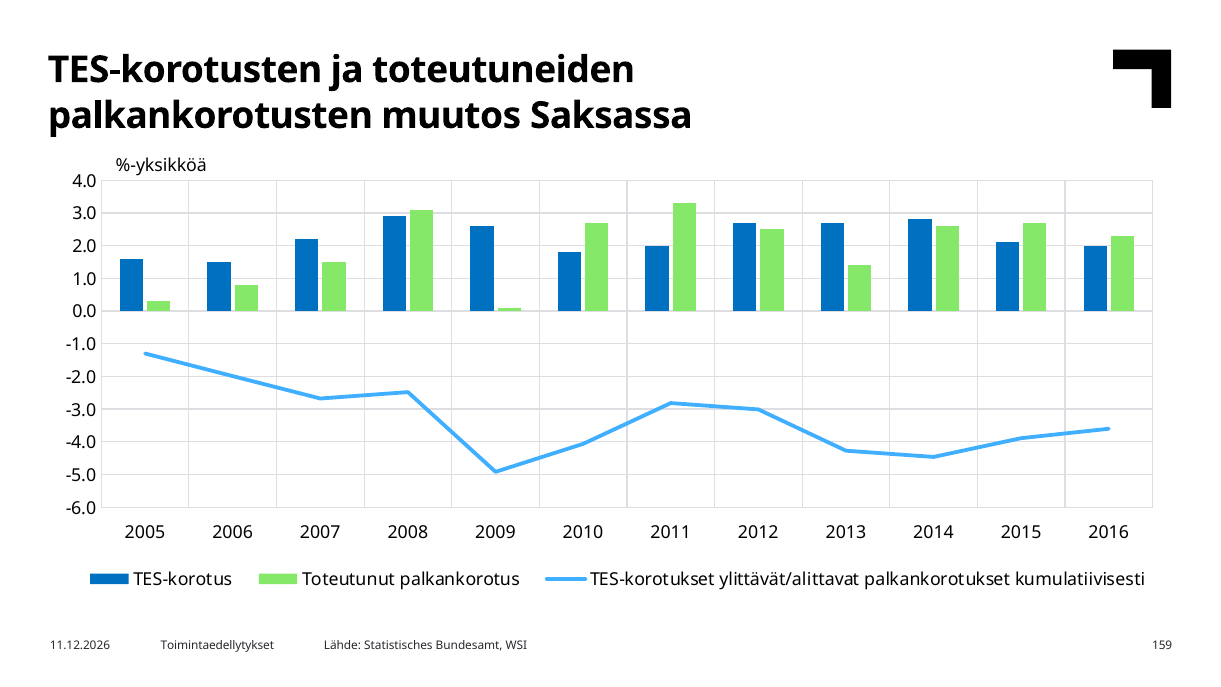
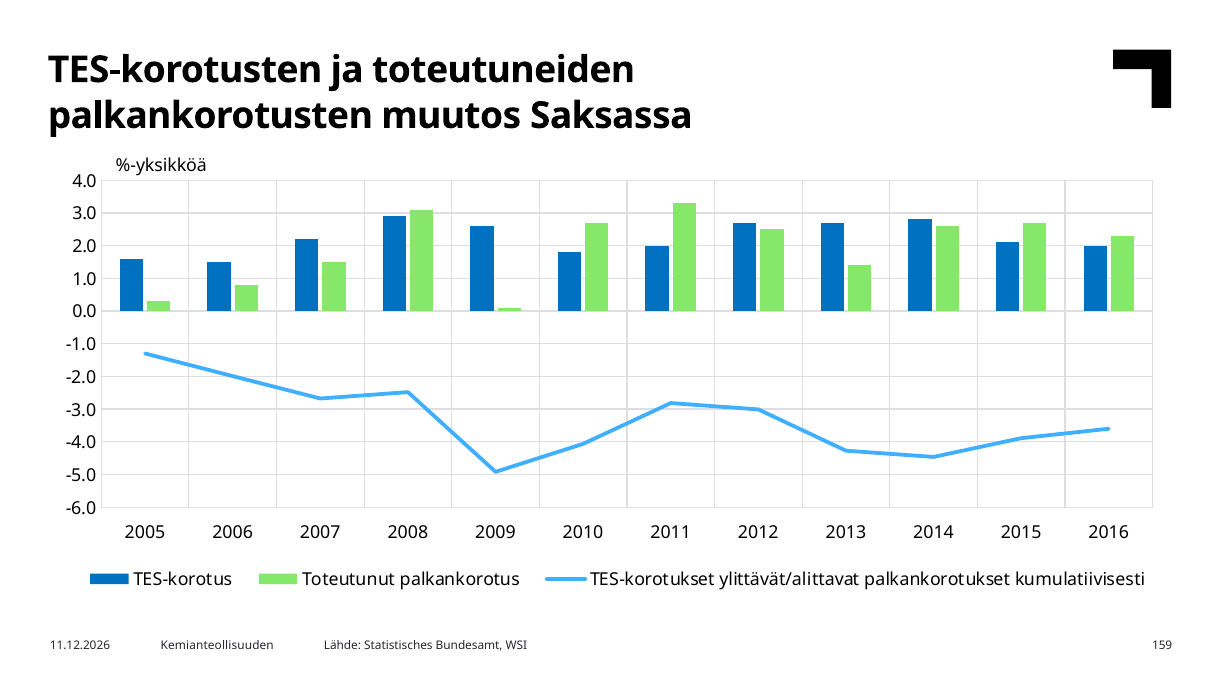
Toimintaedellytykset: Toimintaedellytykset -> Kemianteollisuuden (217, 645)
